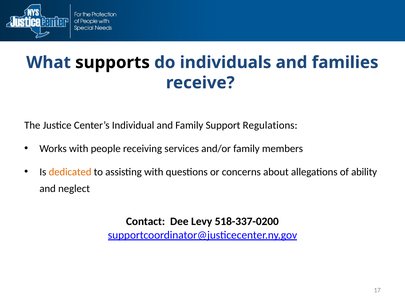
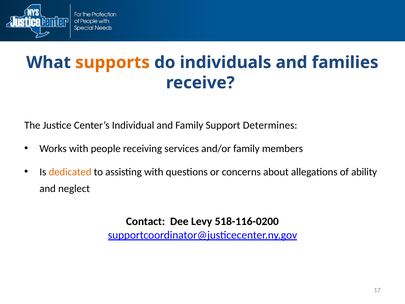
supports colour: black -> orange (113, 62)
Regulations: Regulations -> Determines (270, 125)
518-337-0200: 518-337-0200 -> 518-116-0200 (247, 221)
